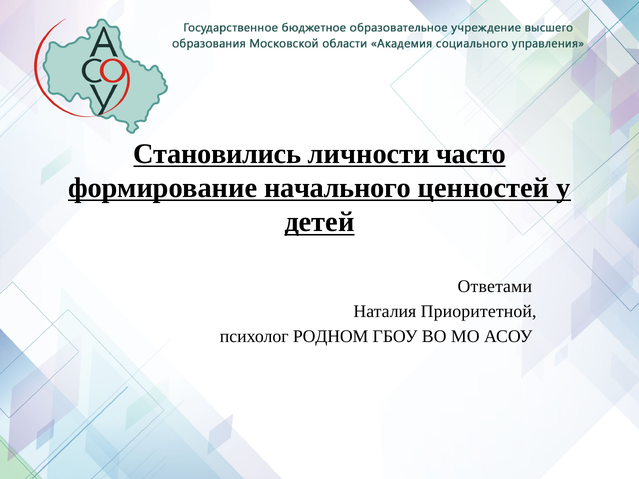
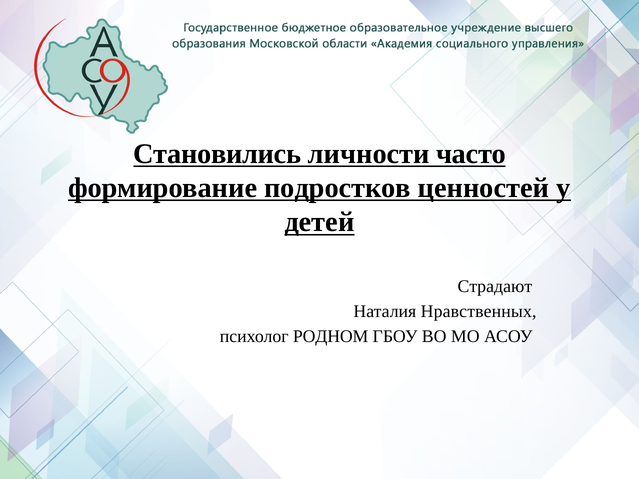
начального: начального -> подростков (337, 188)
Ответами: Ответами -> Страдают (495, 287)
Приоритетной: Приоритетной -> Нравственных (479, 312)
